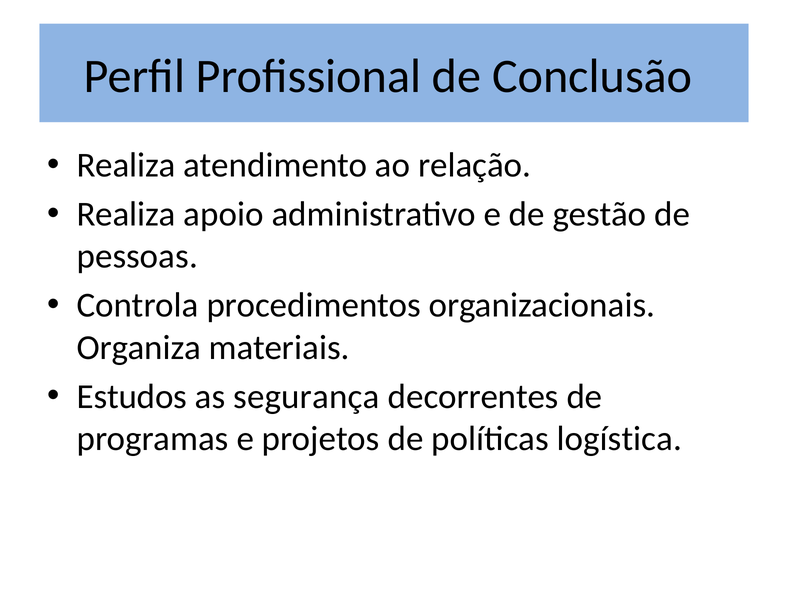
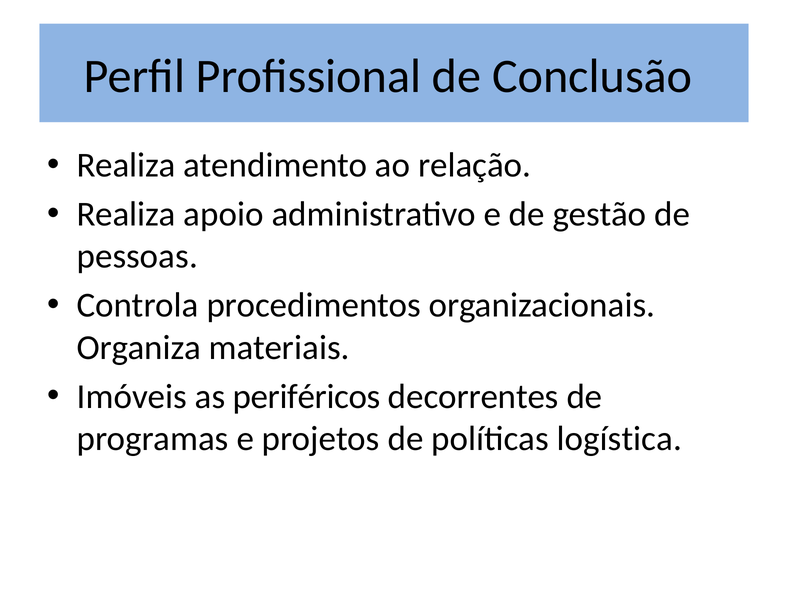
Estudos: Estudos -> Imóveis (132, 397)
segurança: segurança -> periféricos (307, 397)
